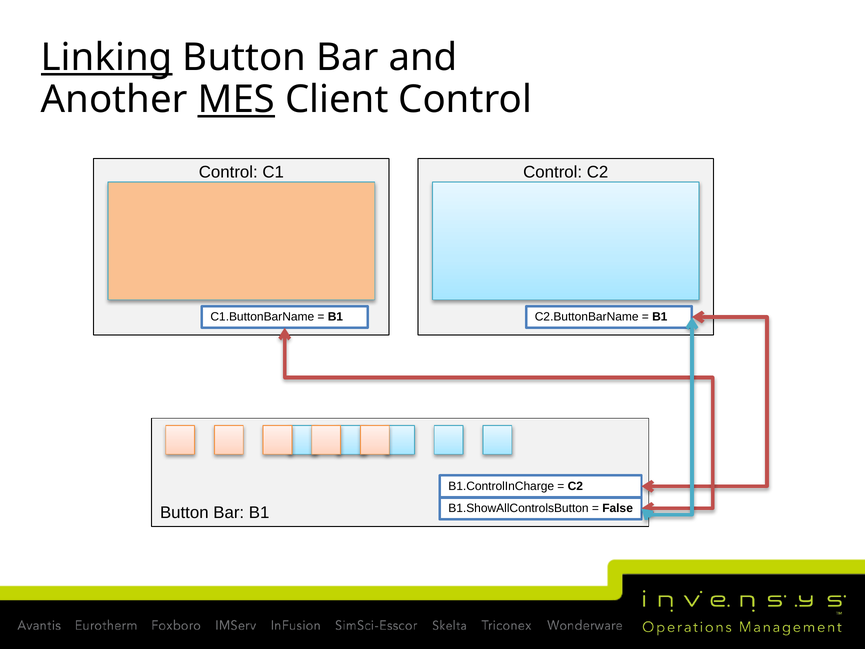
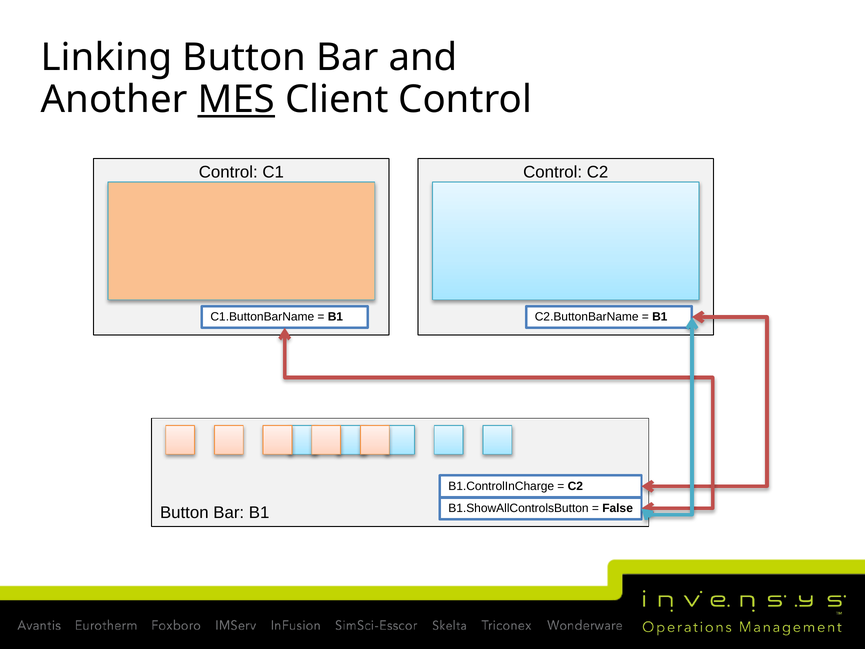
Linking underline: present -> none (107, 58)
